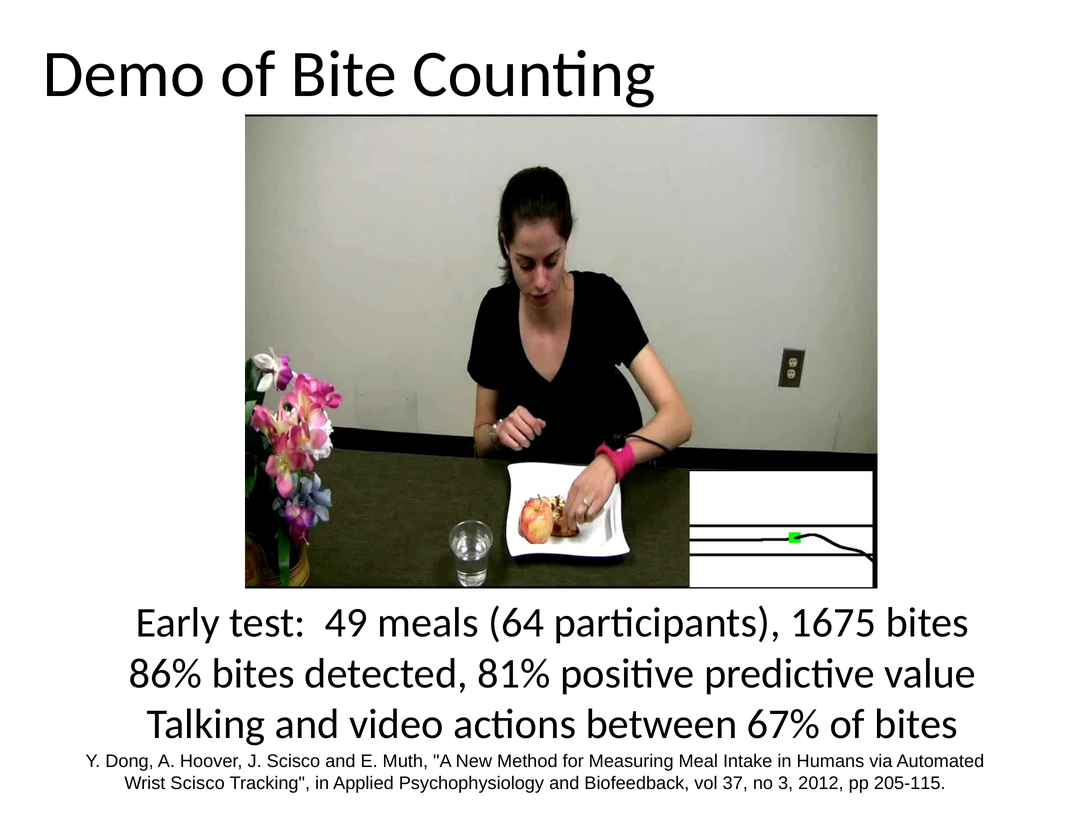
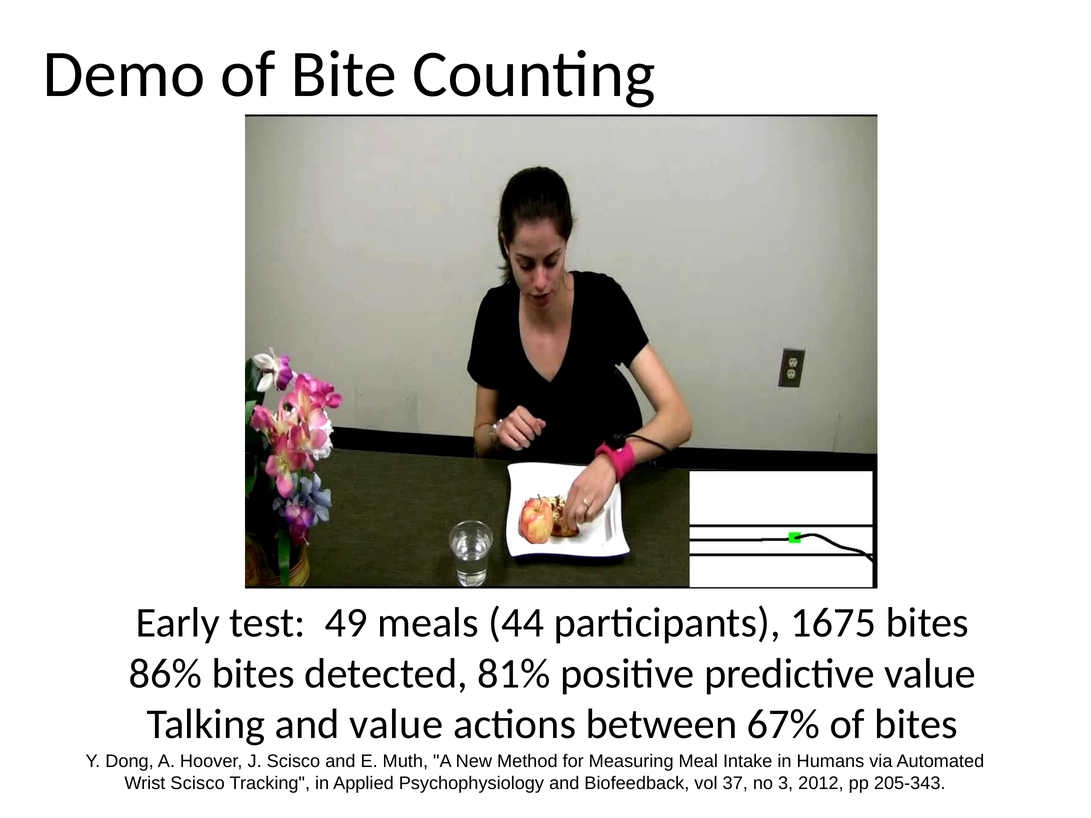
64: 64 -> 44 (516, 623)
and video: video -> value (396, 725)
205-115: 205-115 -> 205-343 (910, 784)
